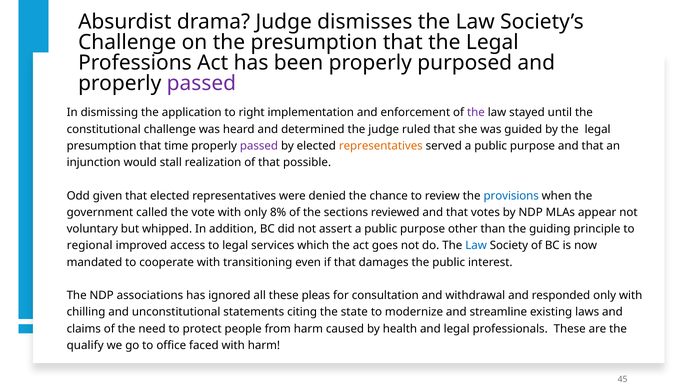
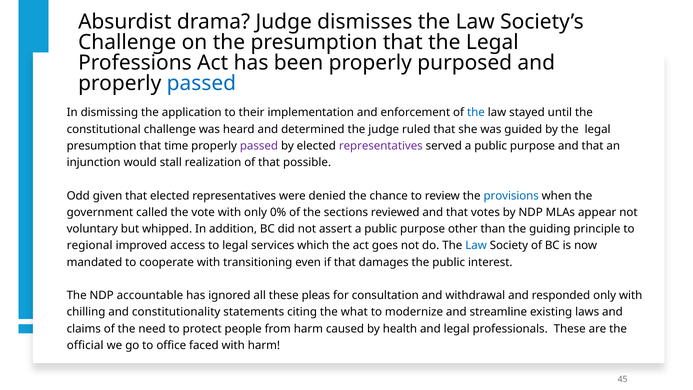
passed colour: purple -> blue (201, 83)
right: right -> their (252, 113)
the colour: purple -> blue (476, 113)
representatives colour: orange -> purple (381, 146)
8%: 8% -> 0% (278, 212)
associations: associations -> accountable (150, 295)
unconstitutional: unconstitutional -> constitutionality (176, 312)
state: state -> what (354, 312)
qualify: qualify -> official (85, 345)
